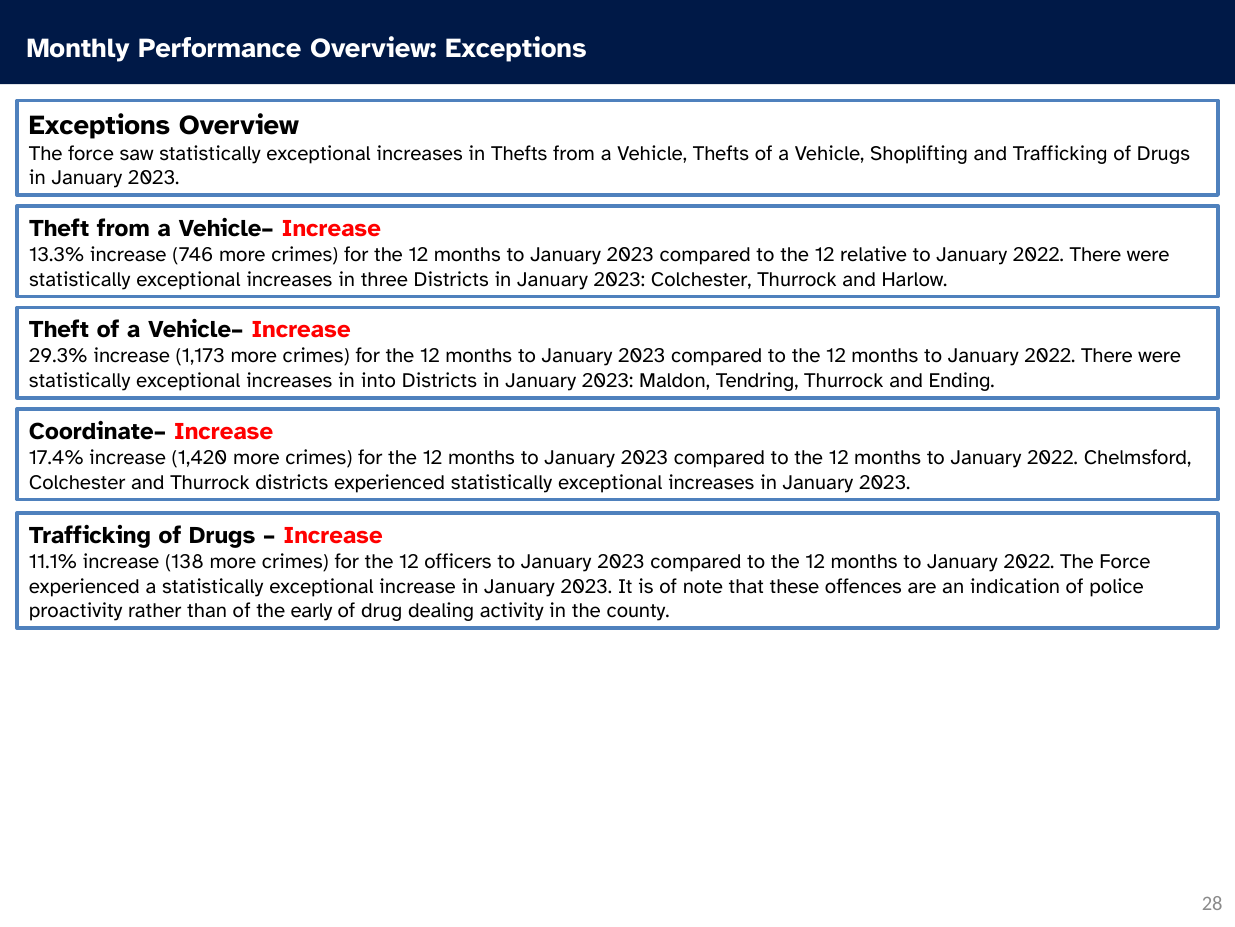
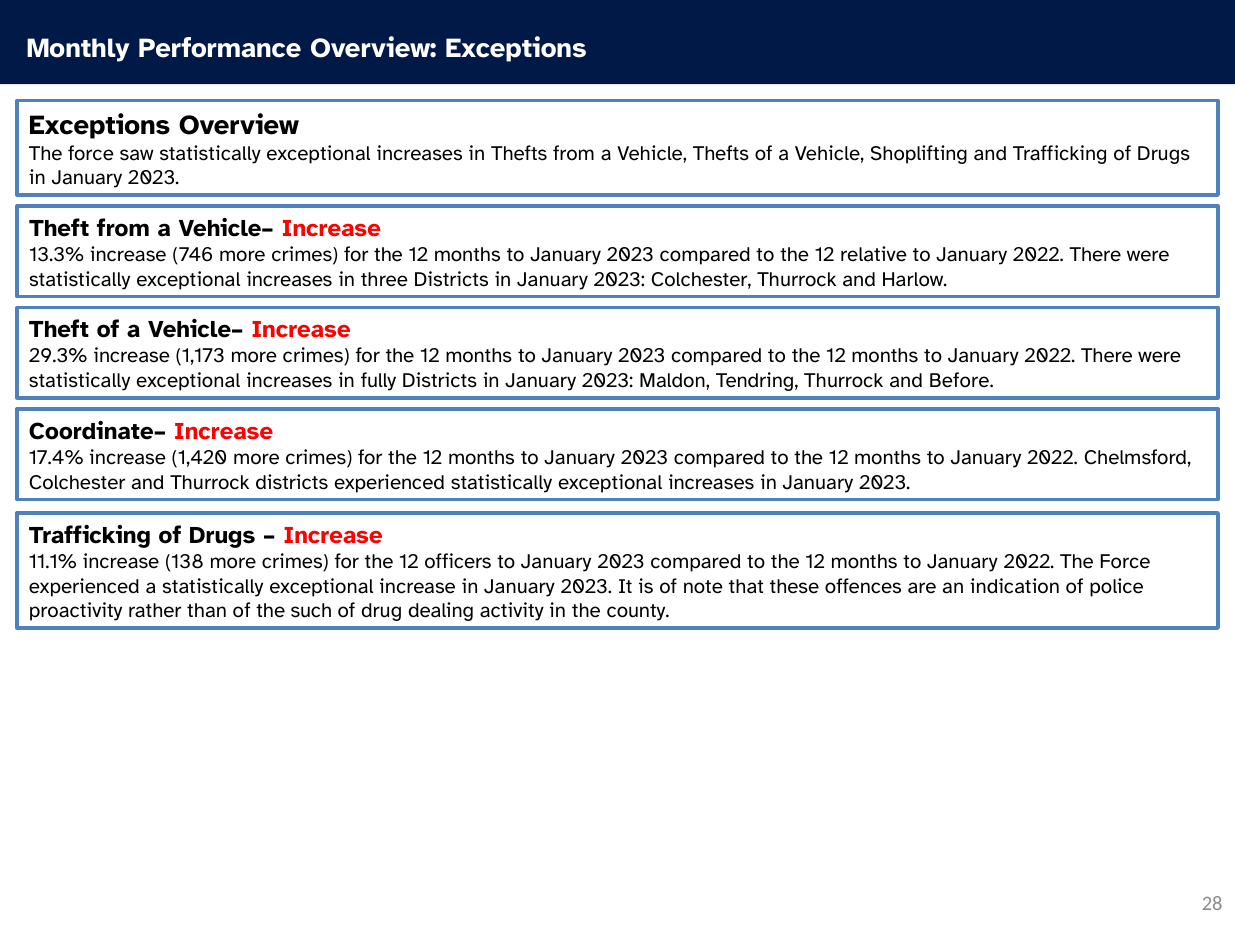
into: into -> fully (379, 381)
Ending: Ending -> Before (961, 381)
early: early -> such (311, 611)
